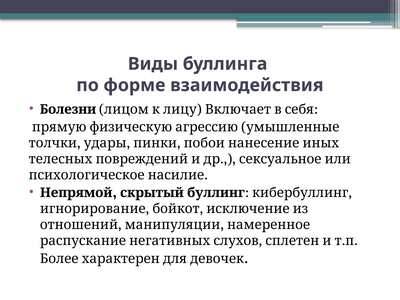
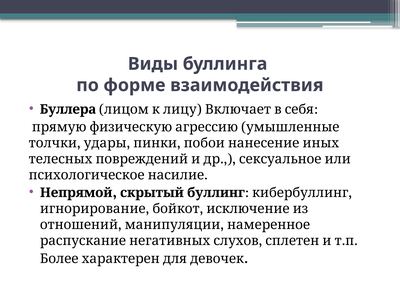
Болезни: Болезни -> Буллера (68, 109)
